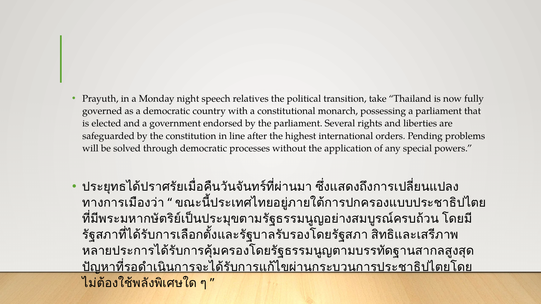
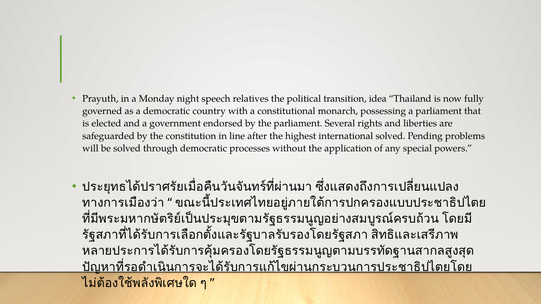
take: take -> idea (378, 99)
international orders: orders -> solved (390, 136)
